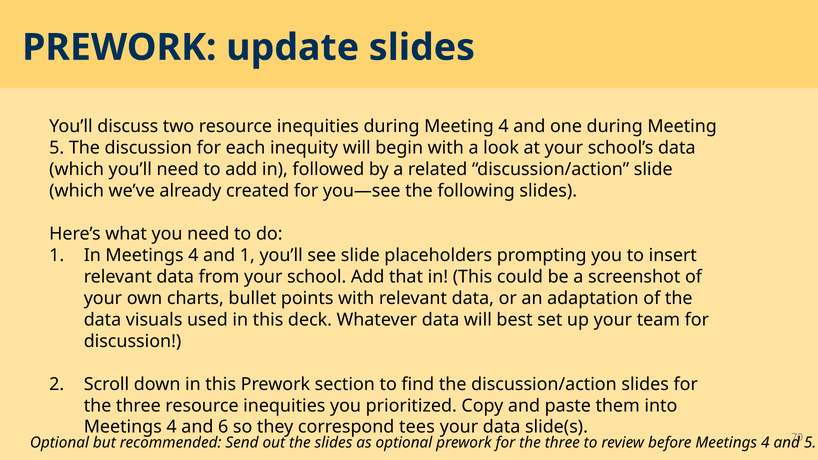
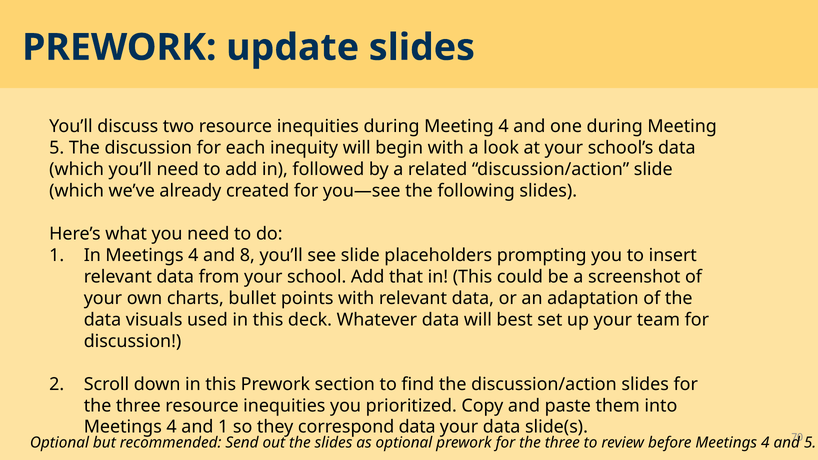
and 1: 1 -> 8 (247, 255)
and 6: 6 -> 1 (223, 427)
correspond tees: tees -> data (417, 427)
